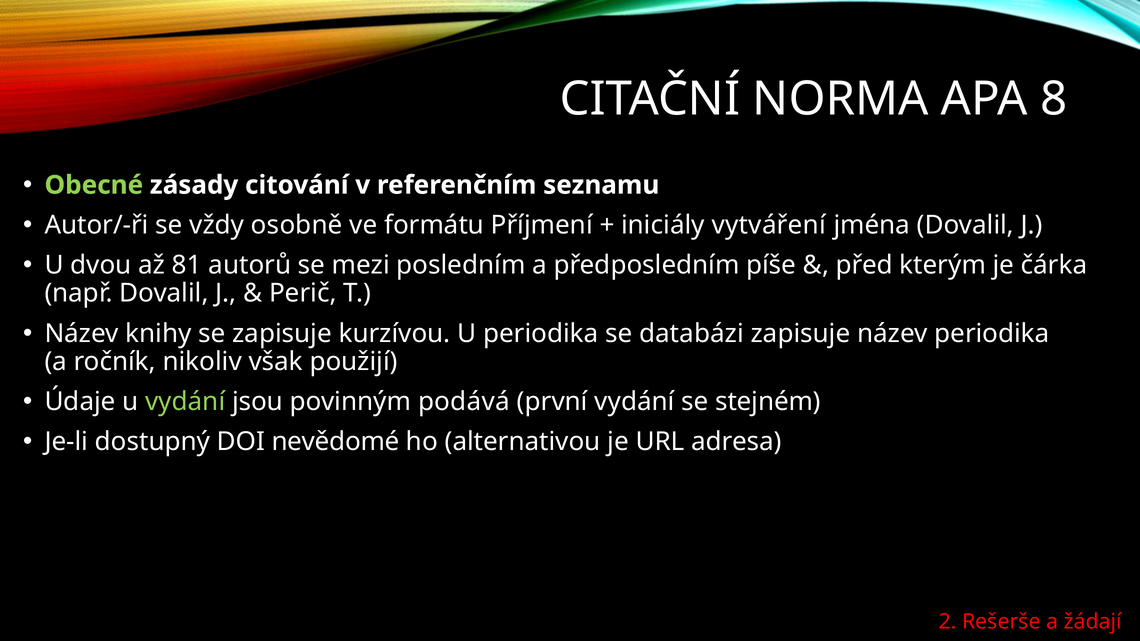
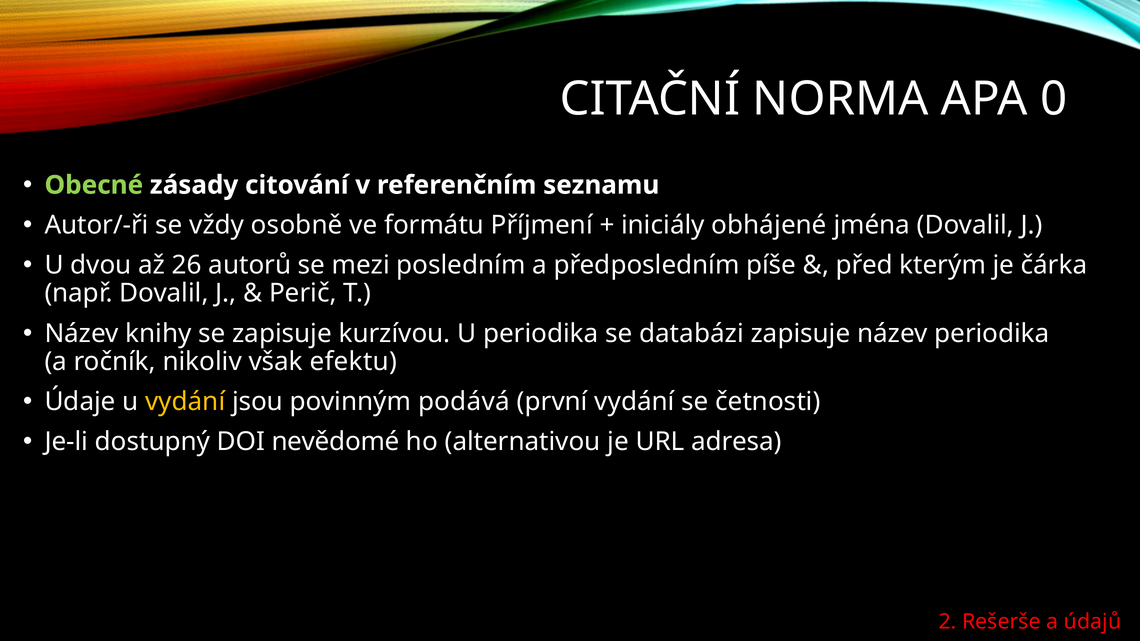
8: 8 -> 0 (1054, 99)
vytváření: vytváření -> obhájené (769, 225)
81: 81 -> 26 (187, 265)
použijí: použijí -> efektu (353, 362)
vydání colour: light green -> yellow (185, 402)
stejném: stejném -> četnosti (768, 402)
žádají: žádají -> údajů (1093, 622)
